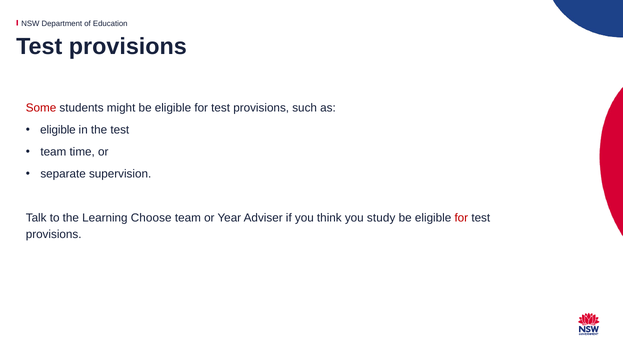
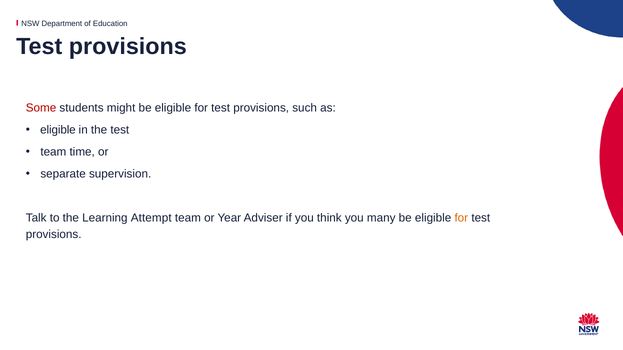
Choose: Choose -> Attempt (151, 218)
study: study -> many (381, 218)
for colour: red -> orange (461, 218)
